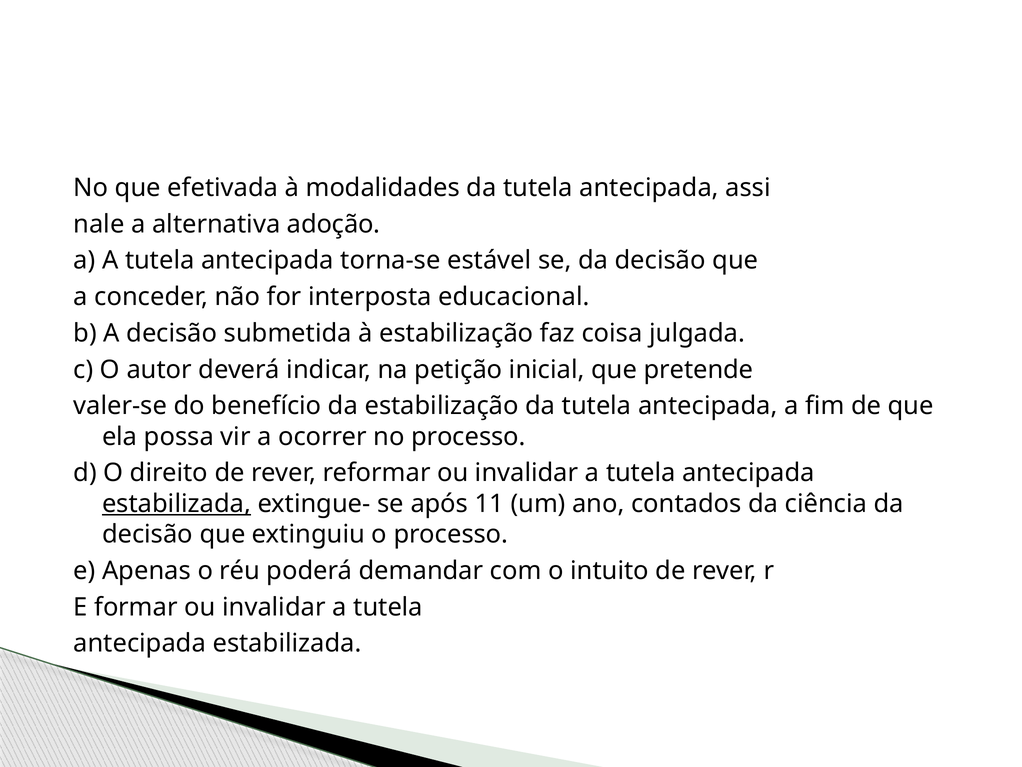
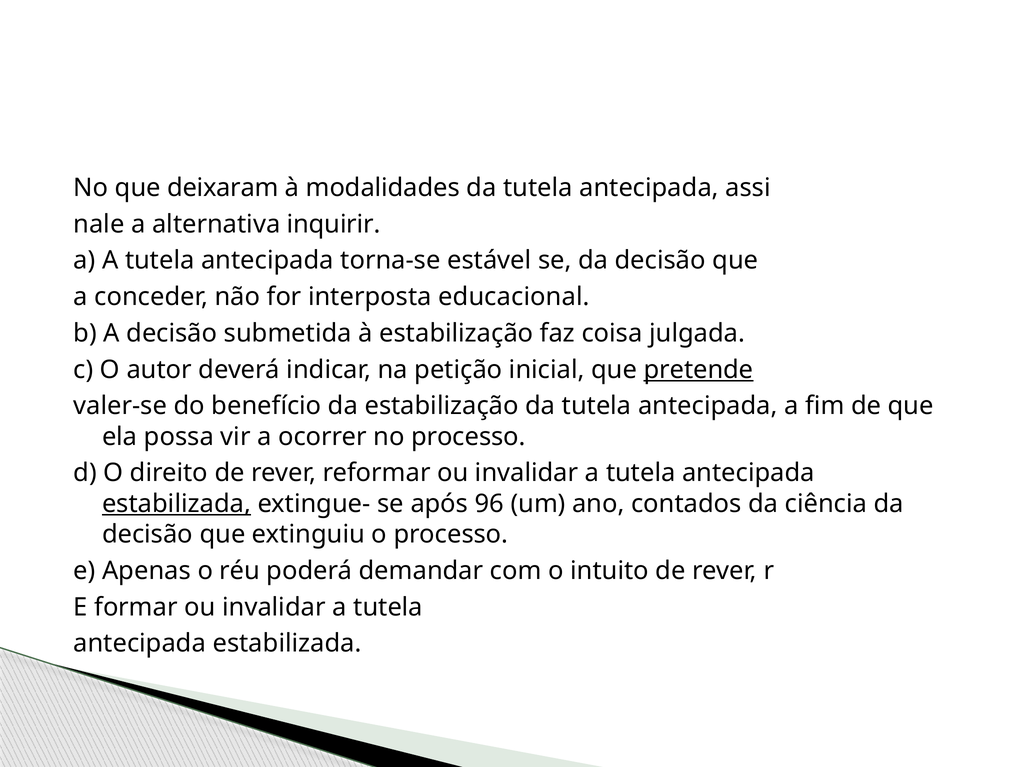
efetivada: efetivada -> deixaram (223, 188)
adoção: adoção -> inquirir (334, 224)
pretende underline: none -> present (699, 369)
11: 11 -> 96 (489, 503)
